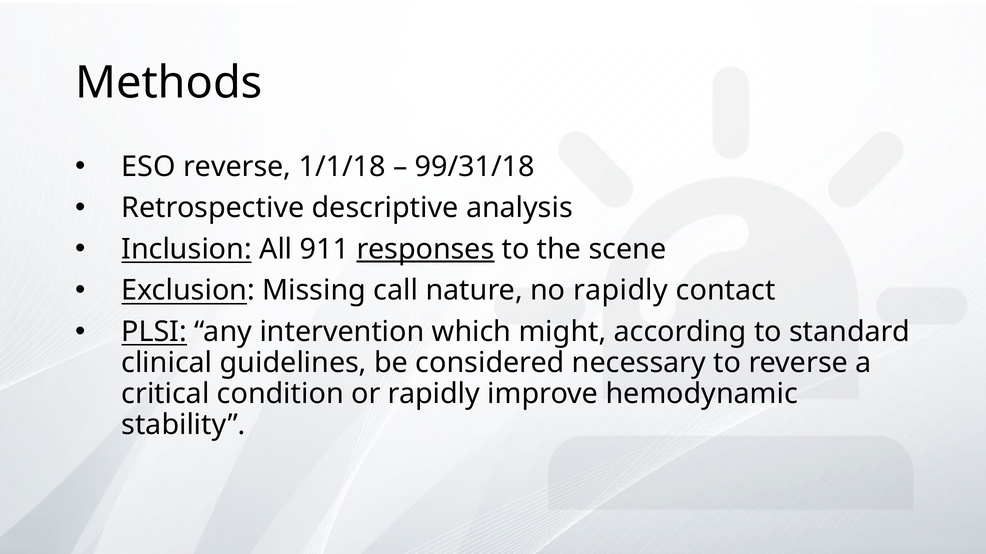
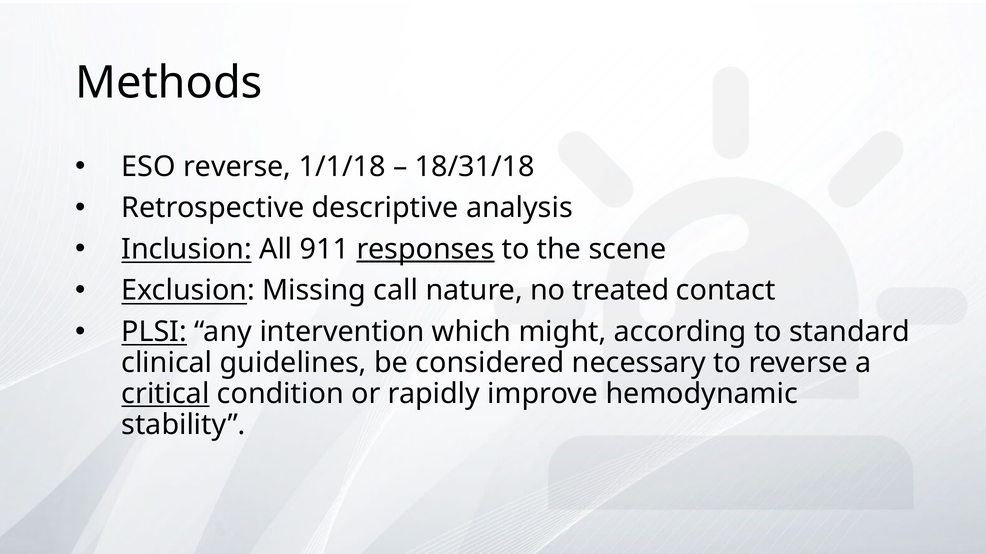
99/31/18: 99/31/18 -> 18/31/18 (475, 167)
no rapidly: rapidly -> treated (621, 291)
critical underline: none -> present (165, 394)
